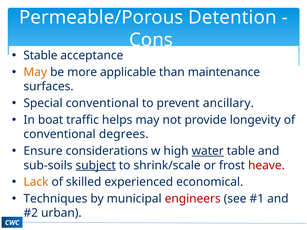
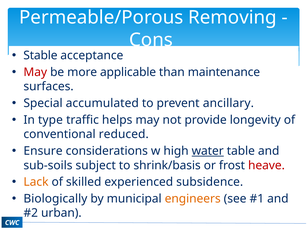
Detention: Detention -> Removing (232, 18)
May colour: orange -> red (35, 72)
Special conventional: conventional -> accumulated (102, 103)
boat: boat -> type (50, 120)
degrees: degrees -> reduced (124, 134)
subject underline: present -> none (96, 166)
shrink/scale: shrink/scale -> shrink/basis (167, 166)
economical: economical -> subsidence (210, 182)
Techniques: Techniques -> Biologically (55, 199)
engineers colour: red -> orange (193, 199)
